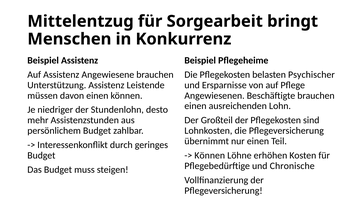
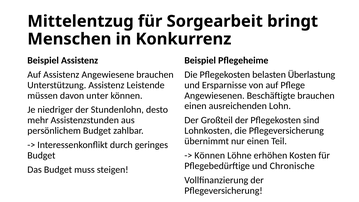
Psychischer: Psychischer -> Überlastung (312, 75)
davon einen: einen -> unter (97, 96)
